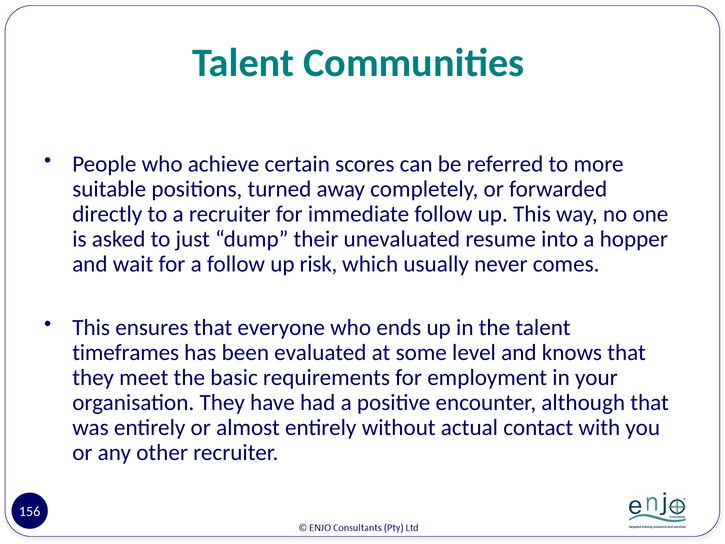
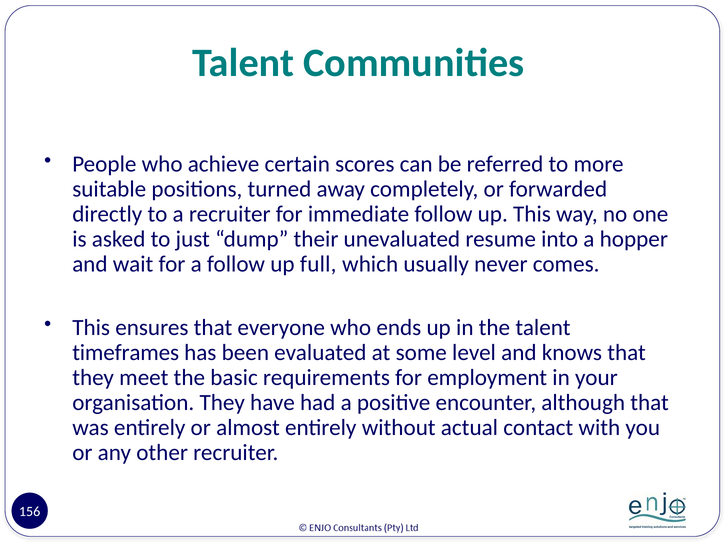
risk: risk -> full (318, 264)
